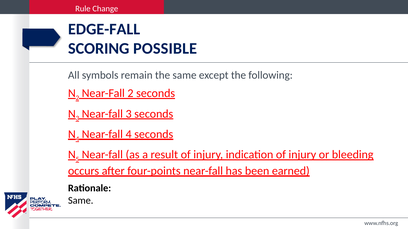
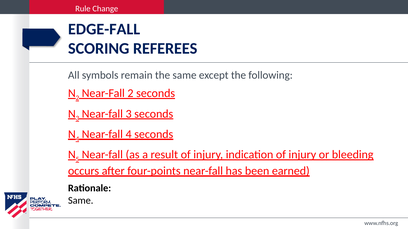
POSSIBLE: POSSIBLE -> REFEREES (165, 49)
